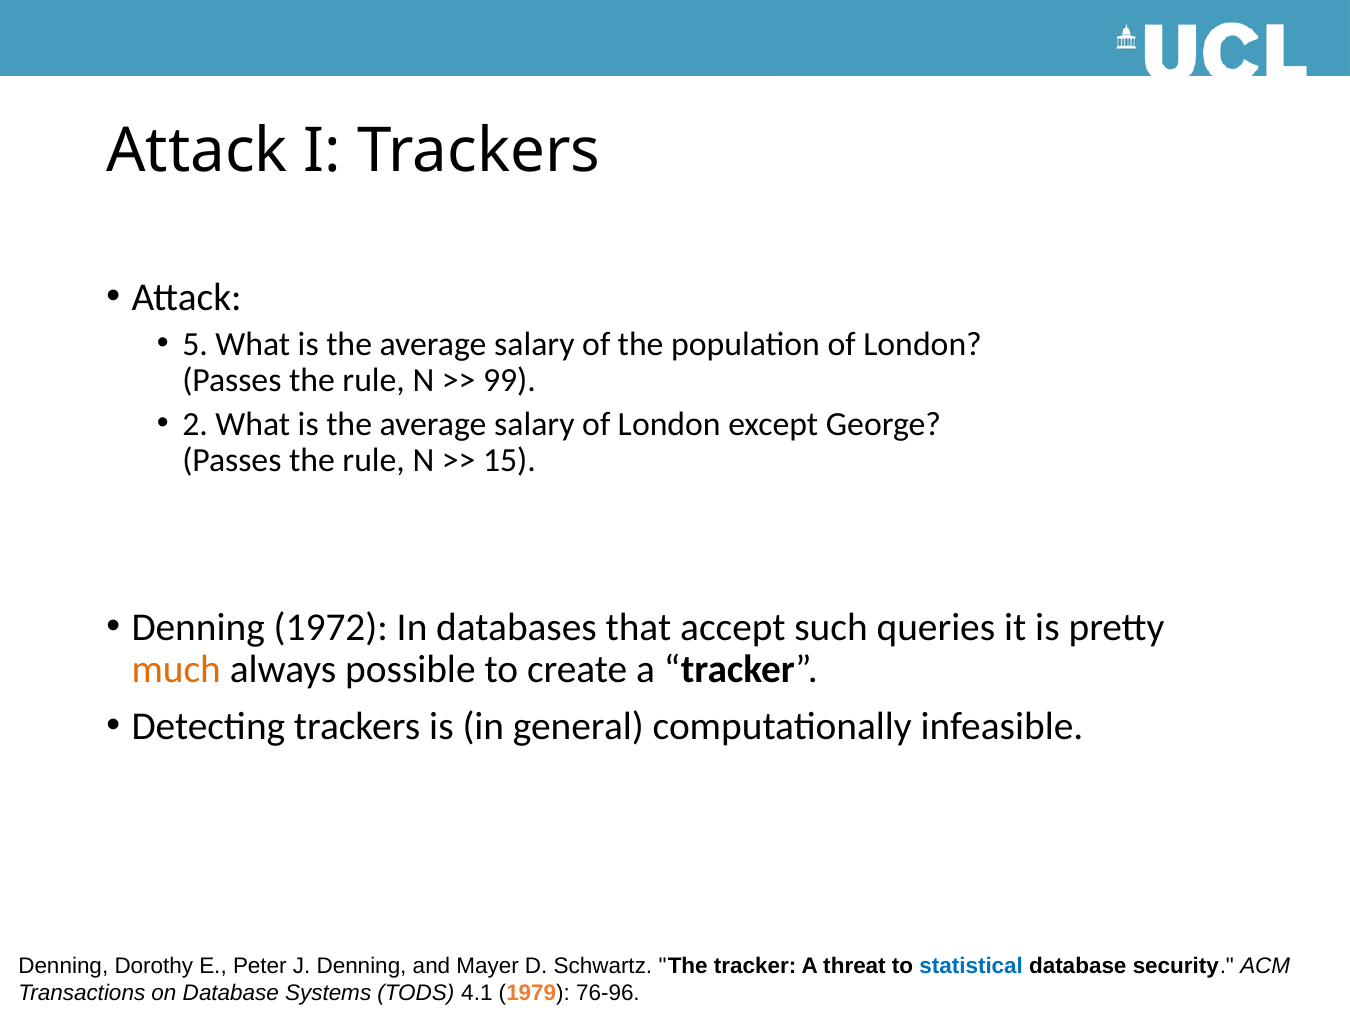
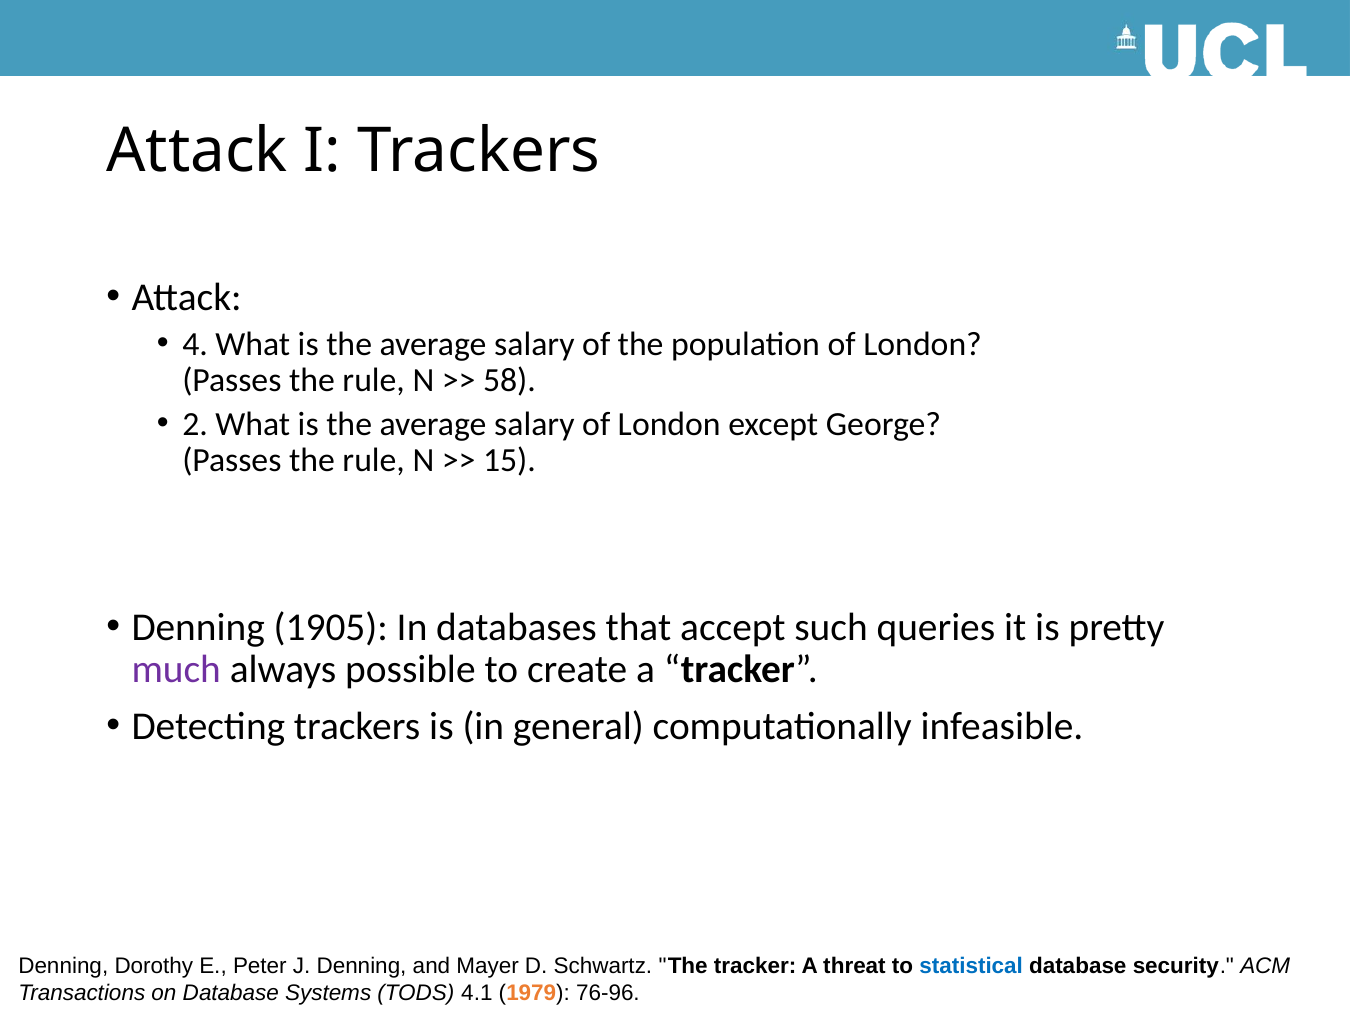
5: 5 -> 4 (195, 344)
99: 99 -> 58 (509, 380)
1972: 1972 -> 1905 (331, 627)
much colour: orange -> purple (176, 669)
